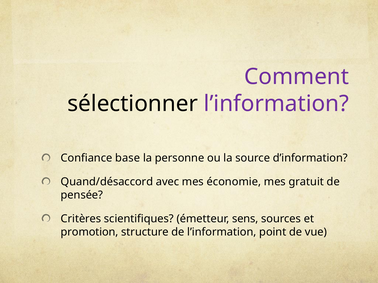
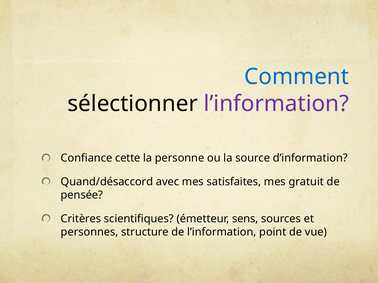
Comment colour: purple -> blue (297, 77)
base: base -> cette (128, 158)
économie: économie -> satisfaites (234, 182)
promotion: promotion -> personnes (90, 232)
